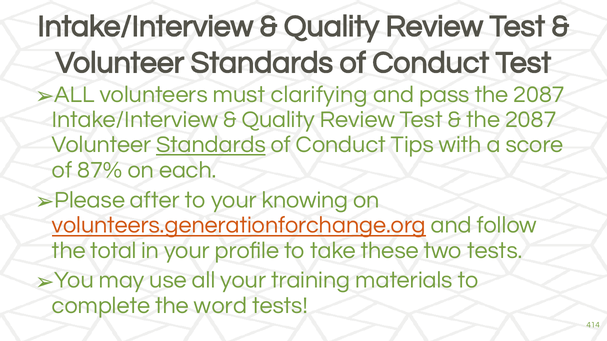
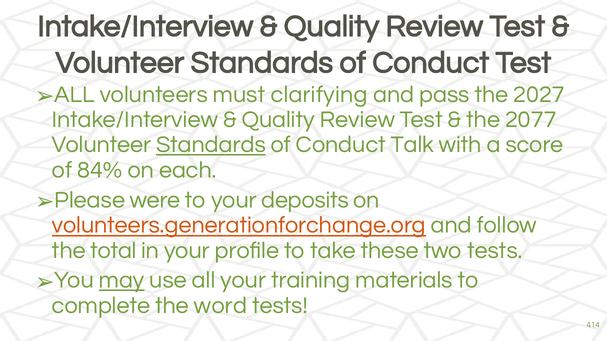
pass the 2087: 2087 -> 2027 (539, 94)
2087: 2087 -> 2077 (531, 120)
Tips: Tips -> Talk (412, 145)
87%: 87% -> 84% (100, 170)
after: after -> were (155, 200)
knowing: knowing -> deposits (305, 200)
may underline: none -> present (122, 281)
